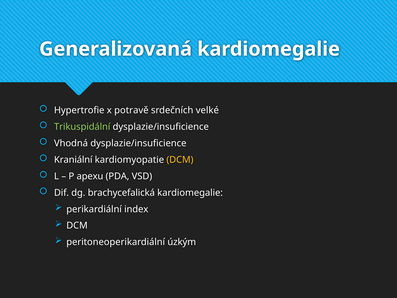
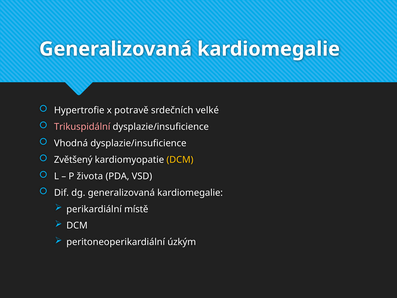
Trikuspidální colour: light green -> pink (82, 127)
Kraniální: Kraniální -> Zvětšený (73, 160)
apexu: apexu -> života (90, 176)
dg brachycefalická: brachycefalická -> generalizovaná (121, 193)
index: index -> místě (136, 209)
